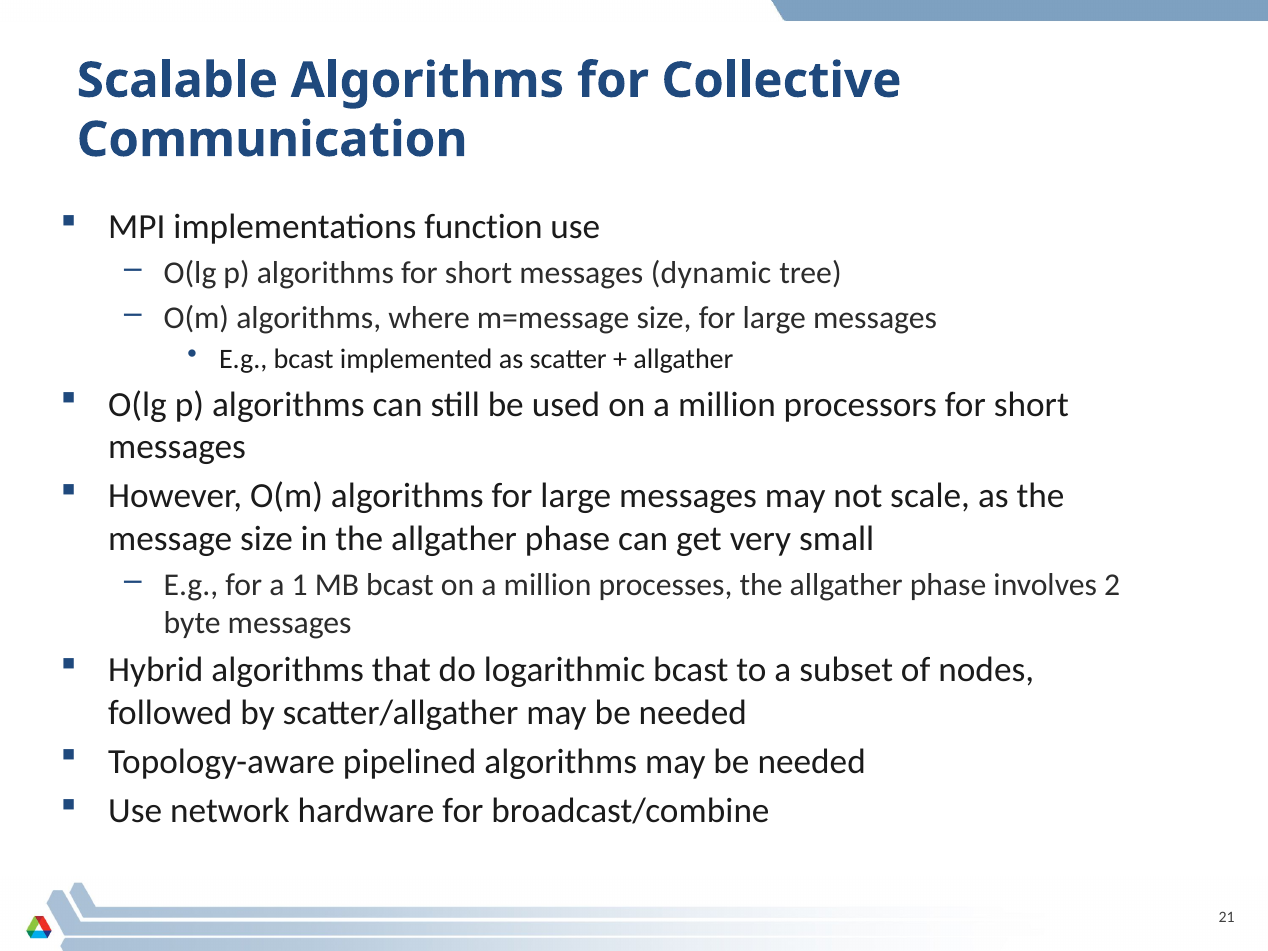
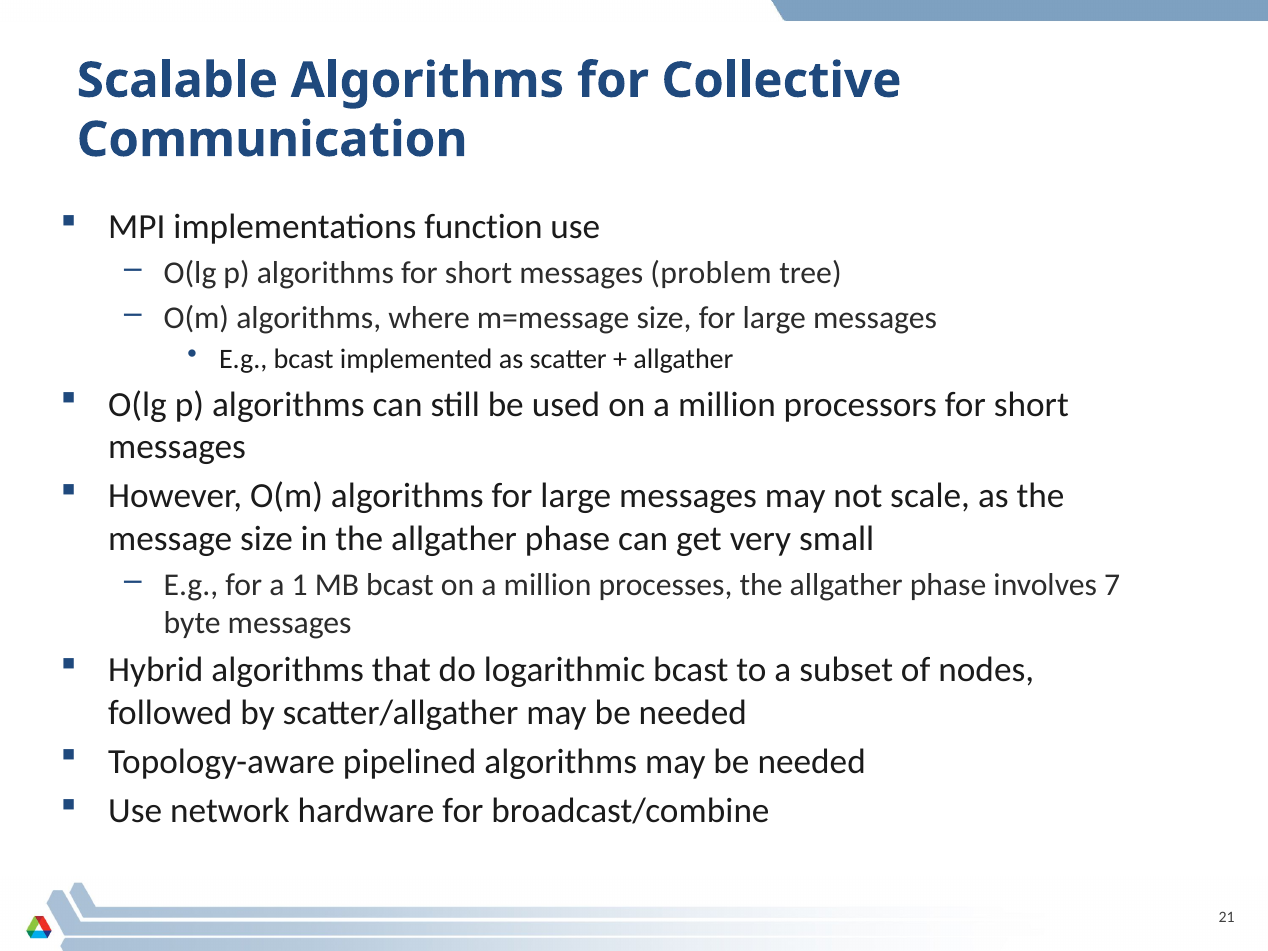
dynamic: dynamic -> problem (711, 273)
2: 2 -> 7 (1112, 585)
